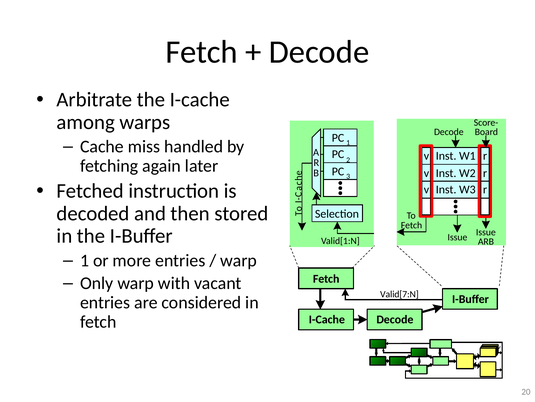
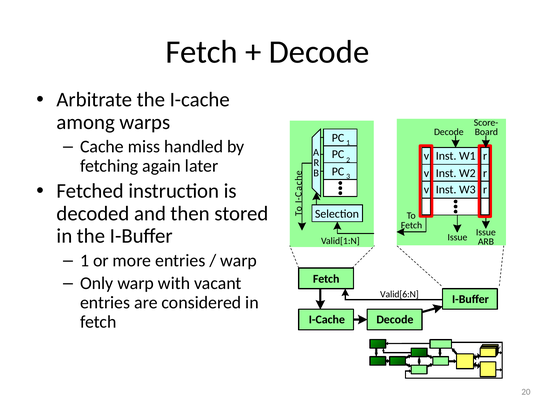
Valid[7:N: Valid[7:N -> Valid[6:N (399, 294)
